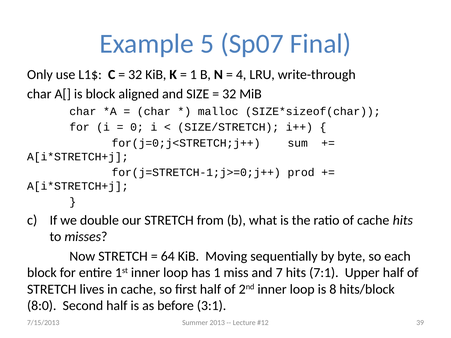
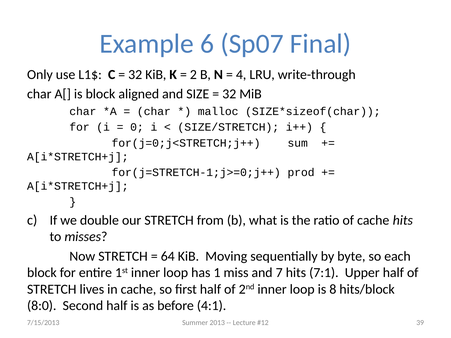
5: 5 -> 6 (207, 44)
1: 1 -> 2 (193, 75)
3:1: 3:1 -> 4:1 (212, 306)
